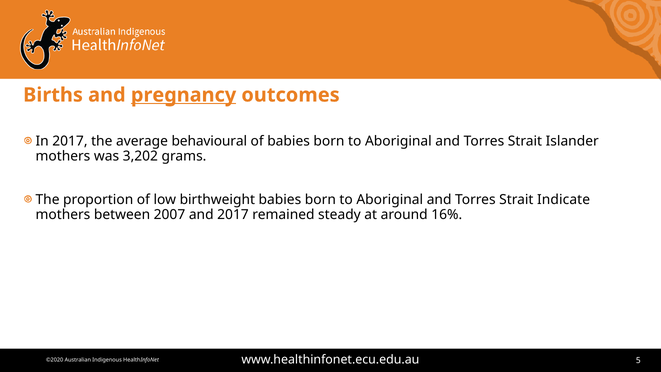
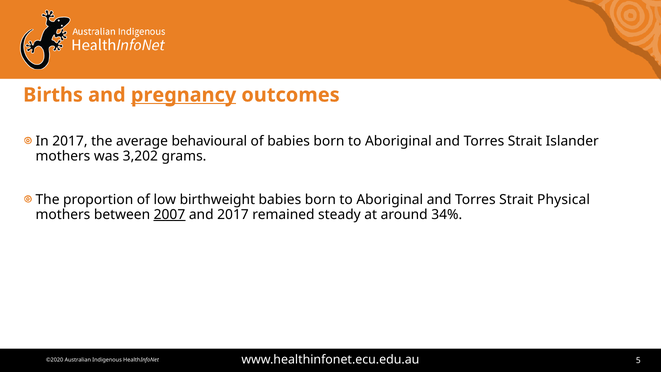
Indicate: Indicate -> Physical (564, 200)
2007 underline: none -> present (169, 214)
16%: 16% -> 34% (447, 214)
